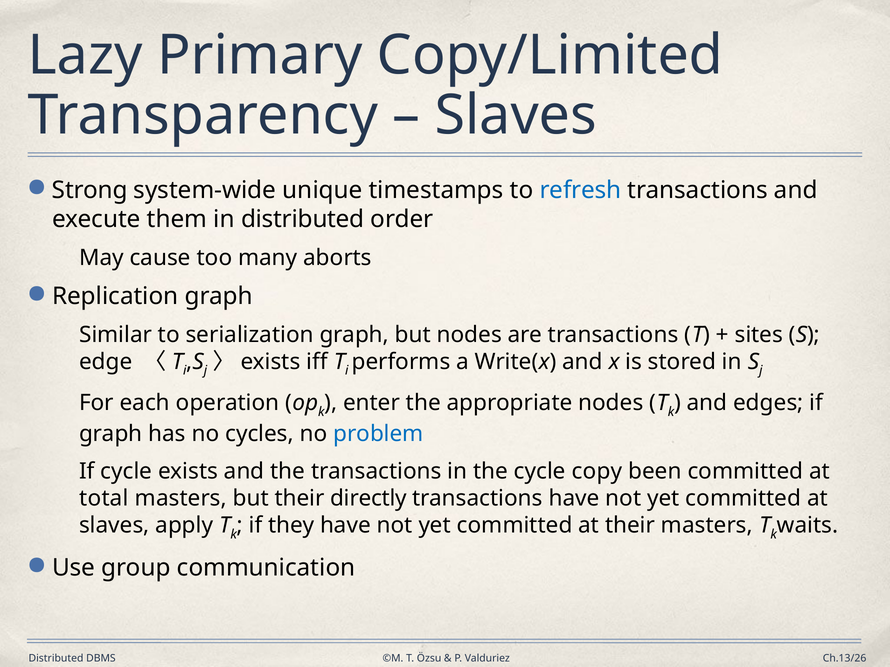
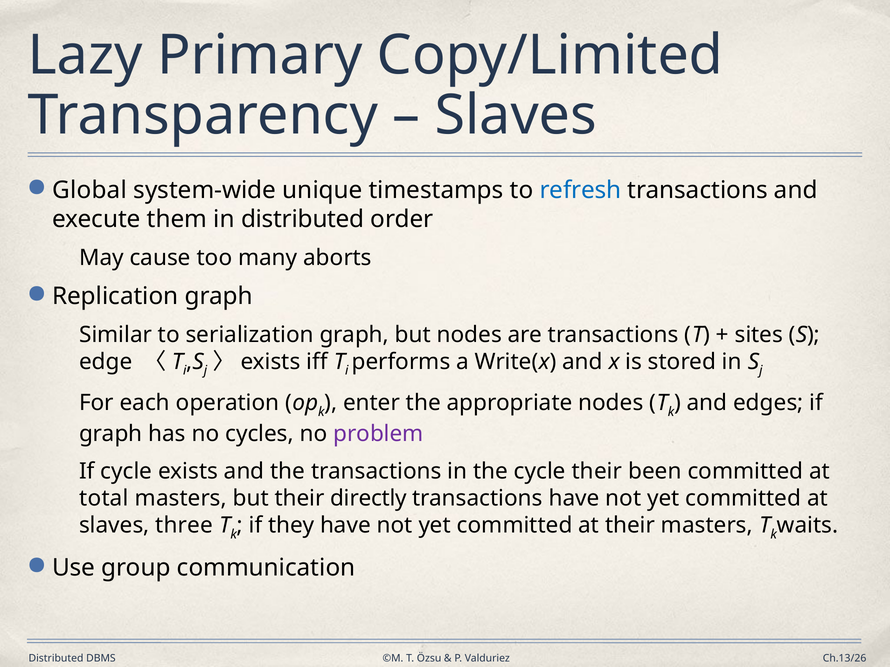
Strong: Strong -> Global (90, 190)
problem colour: blue -> purple (378, 434)
cycle copy: copy -> their (597, 472)
apply: apply -> three (184, 526)
